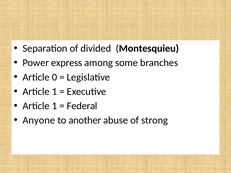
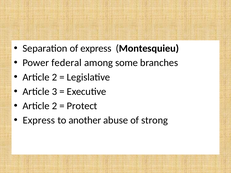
of divided: divided -> express (96, 48)
express: express -> federal (67, 63)
0: 0 -> 2 (54, 77)
1: 1 -> 3 (54, 92)
1: 1 -> 2 (54, 106)
Federal: Federal -> Protect (82, 106)
Anyone: Anyone -> Express (39, 120)
